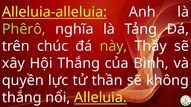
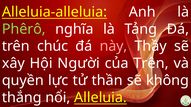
này colour: light green -> pink (113, 46)
Hội Thắng: Thắng -> Người (79, 64)
của Bình: Bình -> Trên (151, 64)
